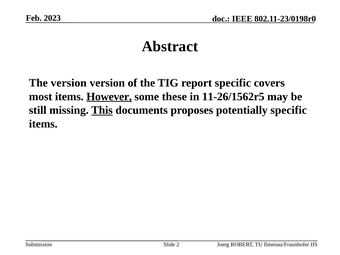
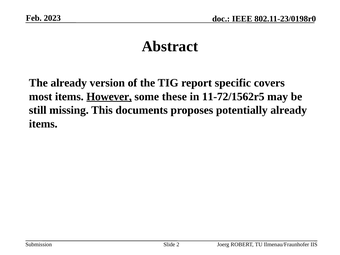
The version: version -> already (69, 83)
11-26/1562r5: 11-26/1562r5 -> 11-72/1562r5 (233, 97)
This underline: present -> none (102, 110)
potentially specific: specific -> already (289, 110)
